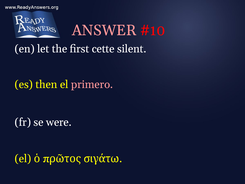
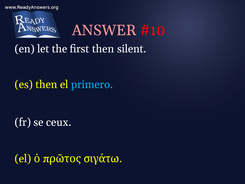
first cette: cette -> then (103, 49)
primero colour: pink -> light blue (92, 84)
were: were -> ceux (59, 122)
